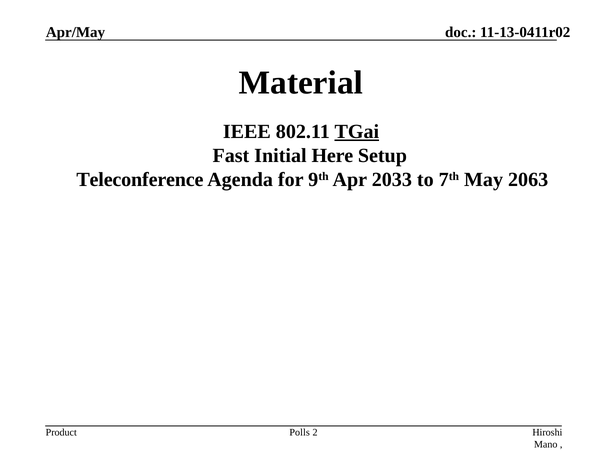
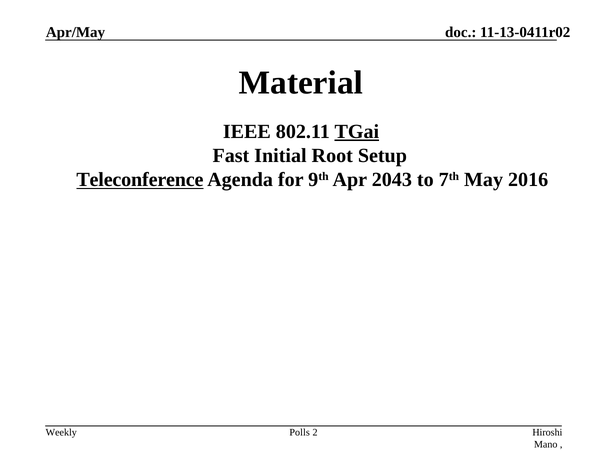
Here: Here -> Root (332, 156)
Teleconference underline: none -> present (140, 180)
2033: 2033 -> 2043 (392, 180)
2063: 2063 -> 2016 (528, 180)
Product: Product -> Weekly (61, 433)
